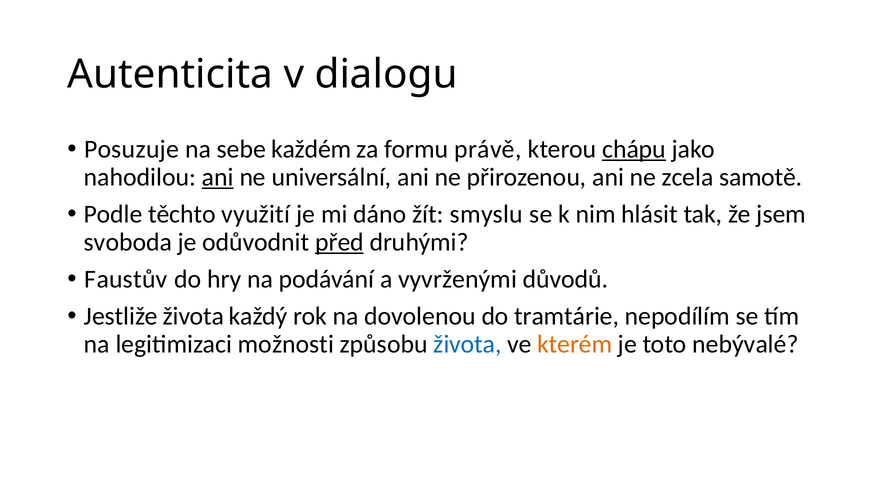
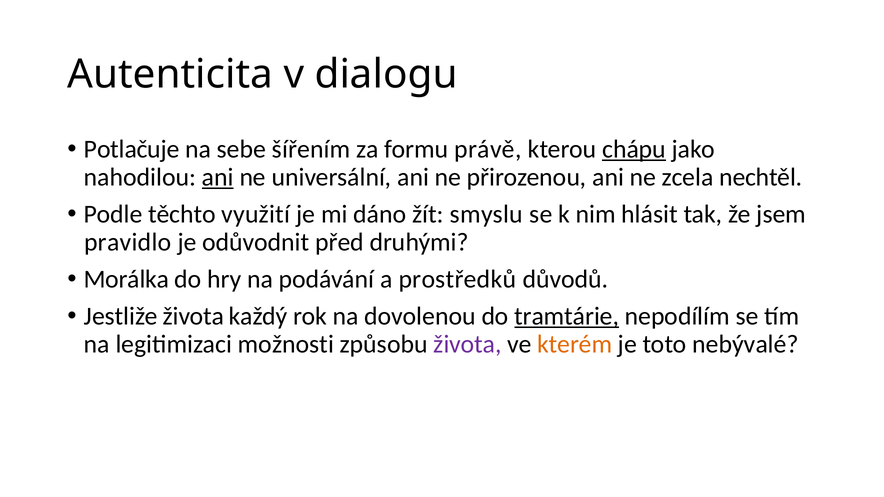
Posuzuje: Posuzuje -> Potlačuje (132, 149)
každém: každém -> šířením (311, 149)
samotě: samotě -> nechtěl (761, 177)
svoboda: svoboda -> pravidlo (128, 242)
před underline: present -> none (340, 242)
Faustův: Faustův -> Morálka (126, 279)
vyvrženými: vyvrženými -> prostředků (457, 279)
tramtárie underline: none -> present (567, 316)
života colour: blue -> purple (468, 344)
